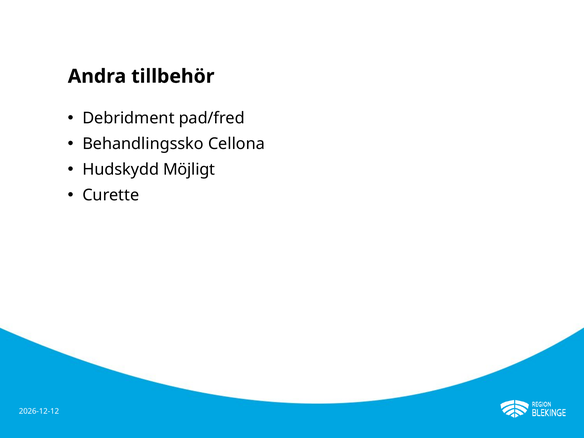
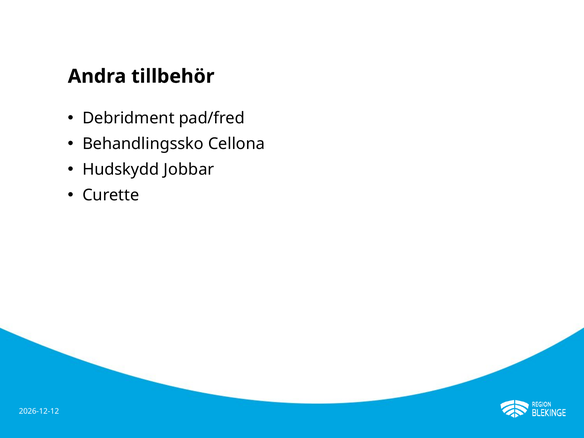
Möjligt: Möjligt -> Jobbar (189, 169)
